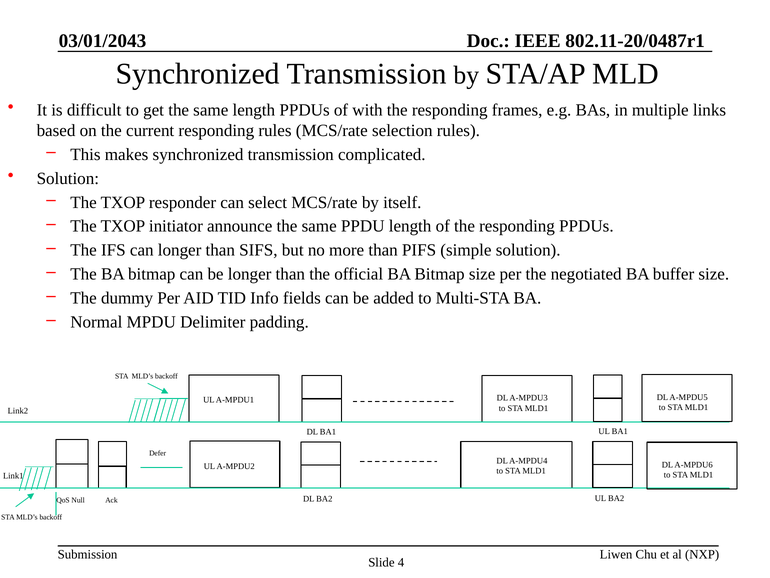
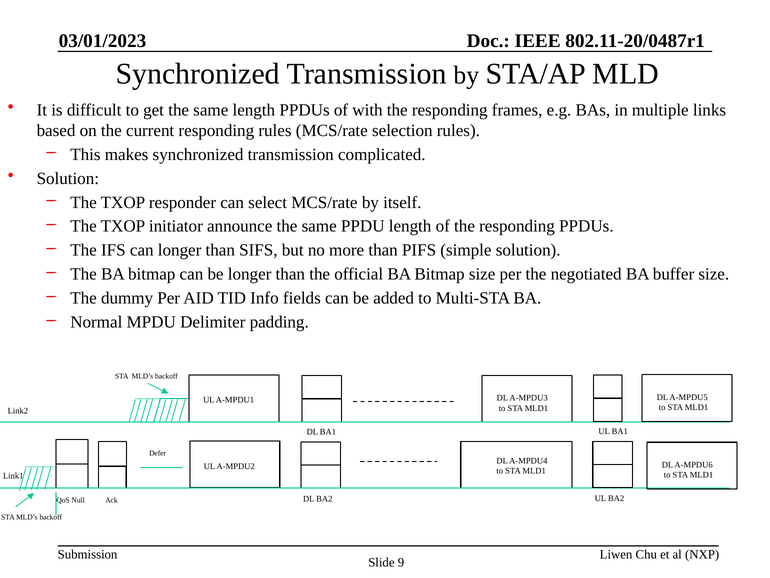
03/01/2043: 03/01/2043 -> 03/01/2023 (102, 41)
4: 4 -> 9 (401, 562)
